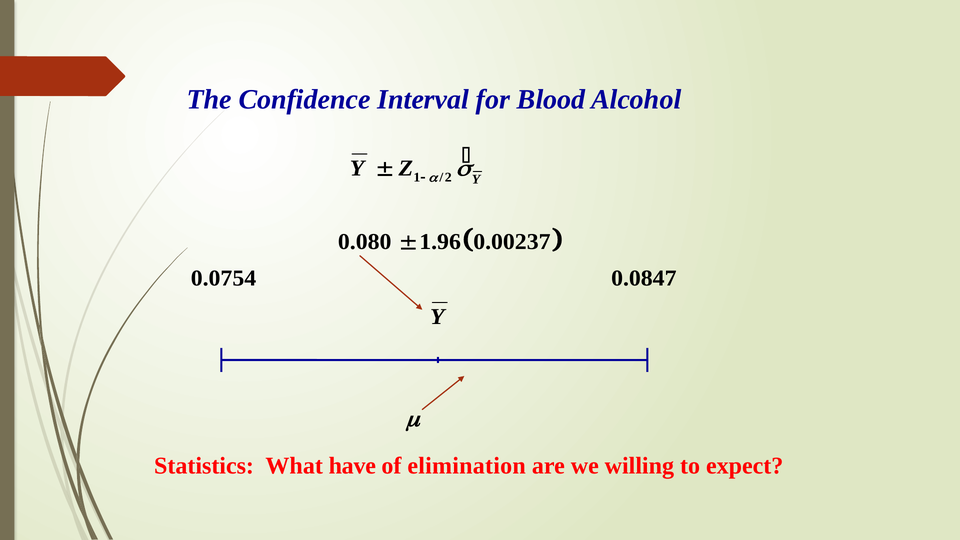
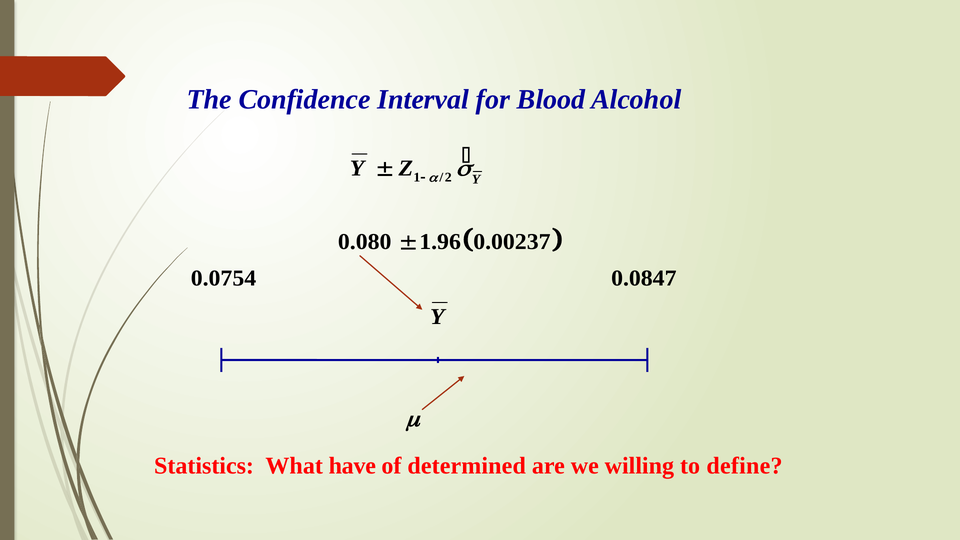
elimination: elimination -> determined (467, 466)
expect: expect -> define (745, 466)
